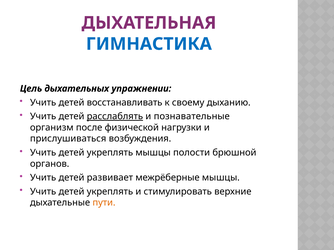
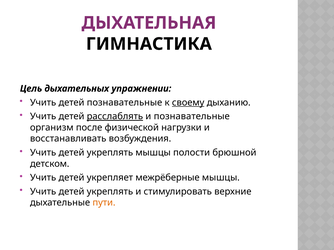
ГИМНАСТИКА colour: blue -> black (149, 44)
детей восстанавливать: восстанавливать -> познавательные (124, 103)
своему underline: none -> present (188, 103)
прислушиваться: прислушиваться -> восстанавливать (68, 139)
органов: органов -> детском (50, 164)
развивает: развивает -> укрепляет (110, 178)
